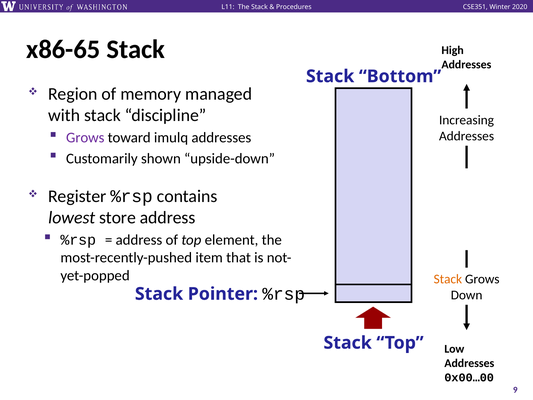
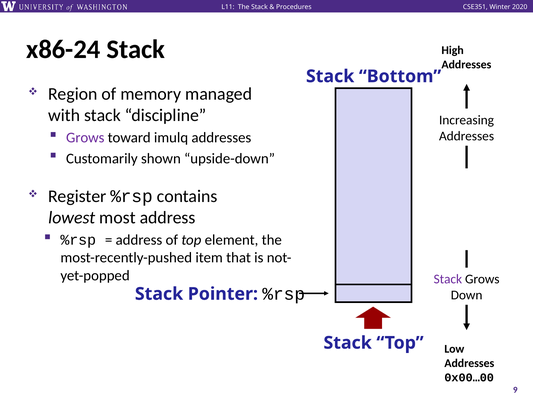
x86-65: x86-65 -> x86-24 (63, 49)
store: store -> most (117, 217)
Stack colour: orange -> purple (448, 279)
